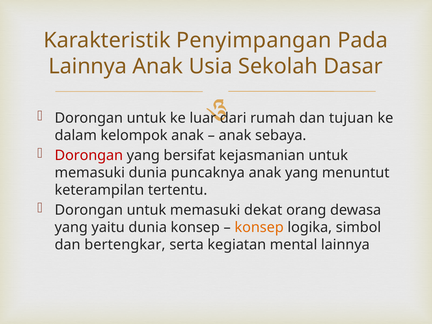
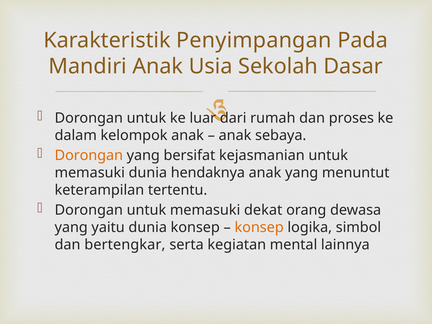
Lainnya: Lainnya -> Mandiri (88, 66)
tujuan: tujuan -> proses (351, 118)
Dorongan colour: red -> orange (89, 155)
puncaknya: puncaknya -> hendaknya (208, 173)
